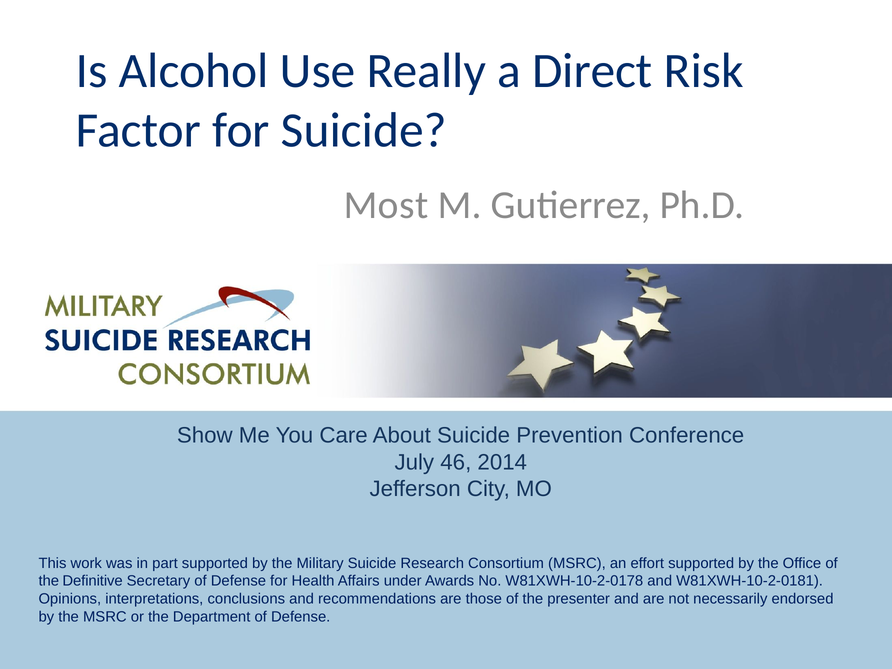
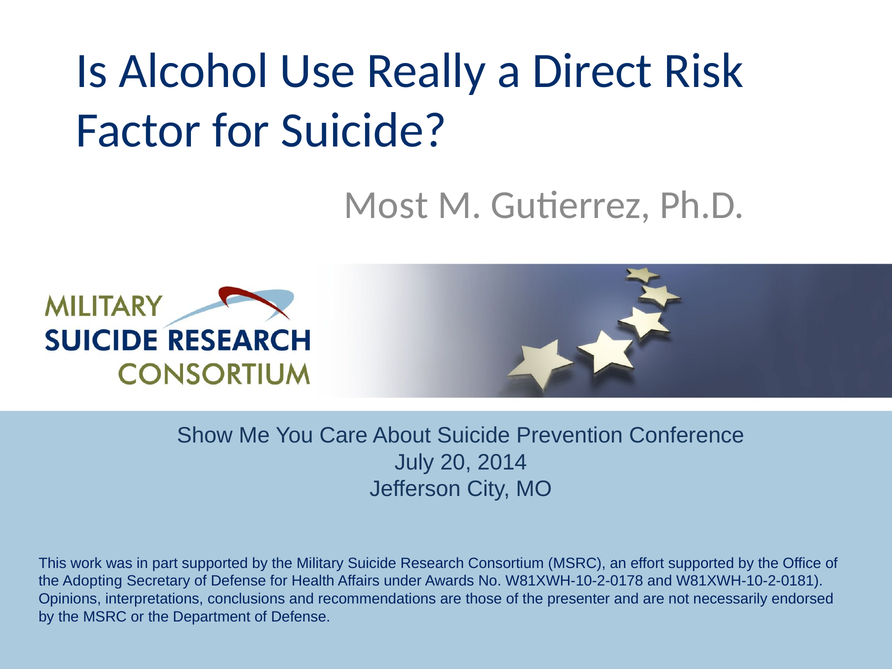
46: 46 -> 20 (456, 462)
Definitive: Definitive -> Adopting (92, 581)
